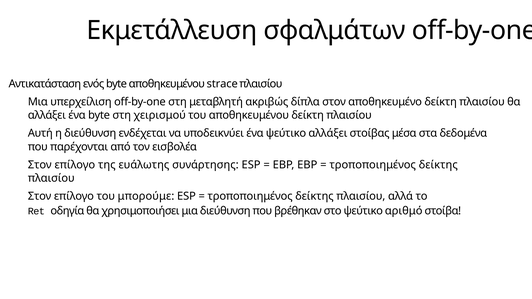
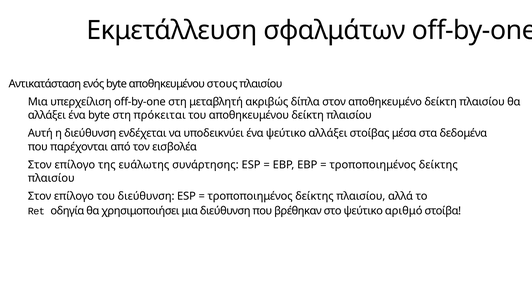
strace: strace -> στους (222, 84)
χειρισμού: χειρισμού -> πρόκειται (160, 115)
του μπορούμε: μπορούμε -> διεύθυνση (146, 196)
